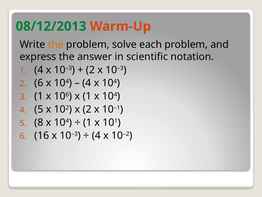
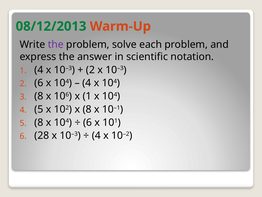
the colour: orange -> purple (56, 44)
3 1: 1 -> 8 (39, 96)
x 2: 2 -> 8 (87, 109)
1: 1 -> 6 (88, 122)
16: 16 -> 28 (42, 135)
